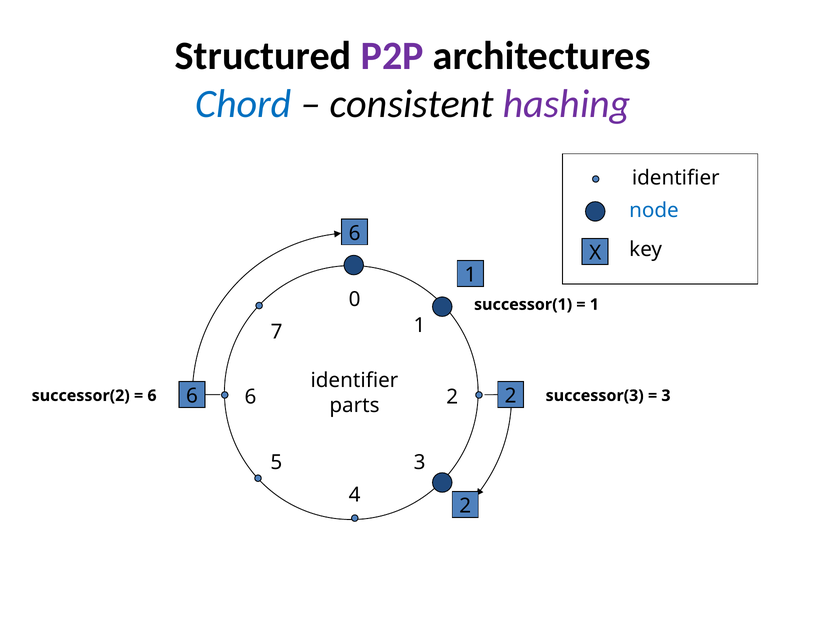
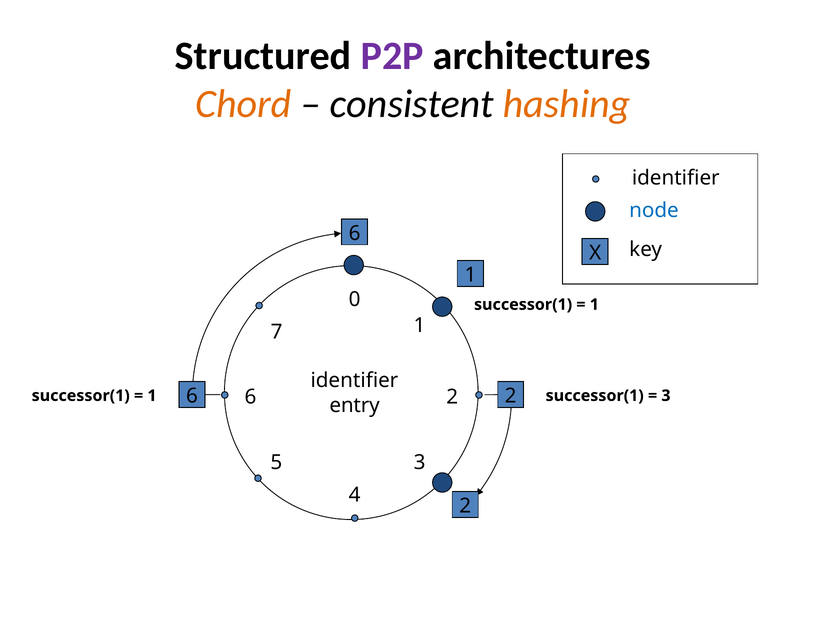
Chord colour: blue -> orange (243, 104)
hashing colour: purple -> orange (567, 104)
successor(2: successor(2 -> successor(1 (81, 395)
6: 6 -> 1 (152, 395)
successor(3: successor(3 -> successor(1 (595, 395)
parts: parts -> entry (355, 405)
